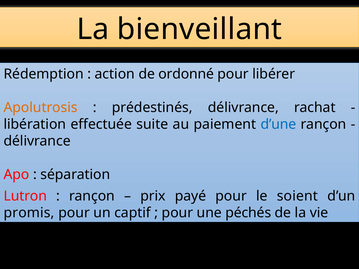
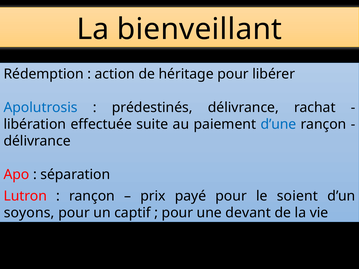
ordonné: ordonné -> héritage (186, 74)
Apolutrosis colour: orange -> blue (41, 108)
promis: promis -> soyons (29, 213)
péchés: péchés -> devant (248, 213)
